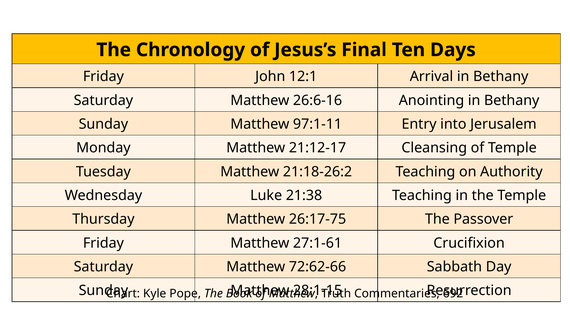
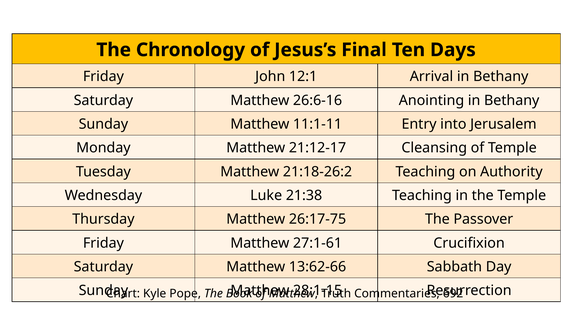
97:1-11: 97:1-11 -> 11:1-11 (318, 124)
72:62-66: 72:62-66 -> 13:62-66 (318, 266)
